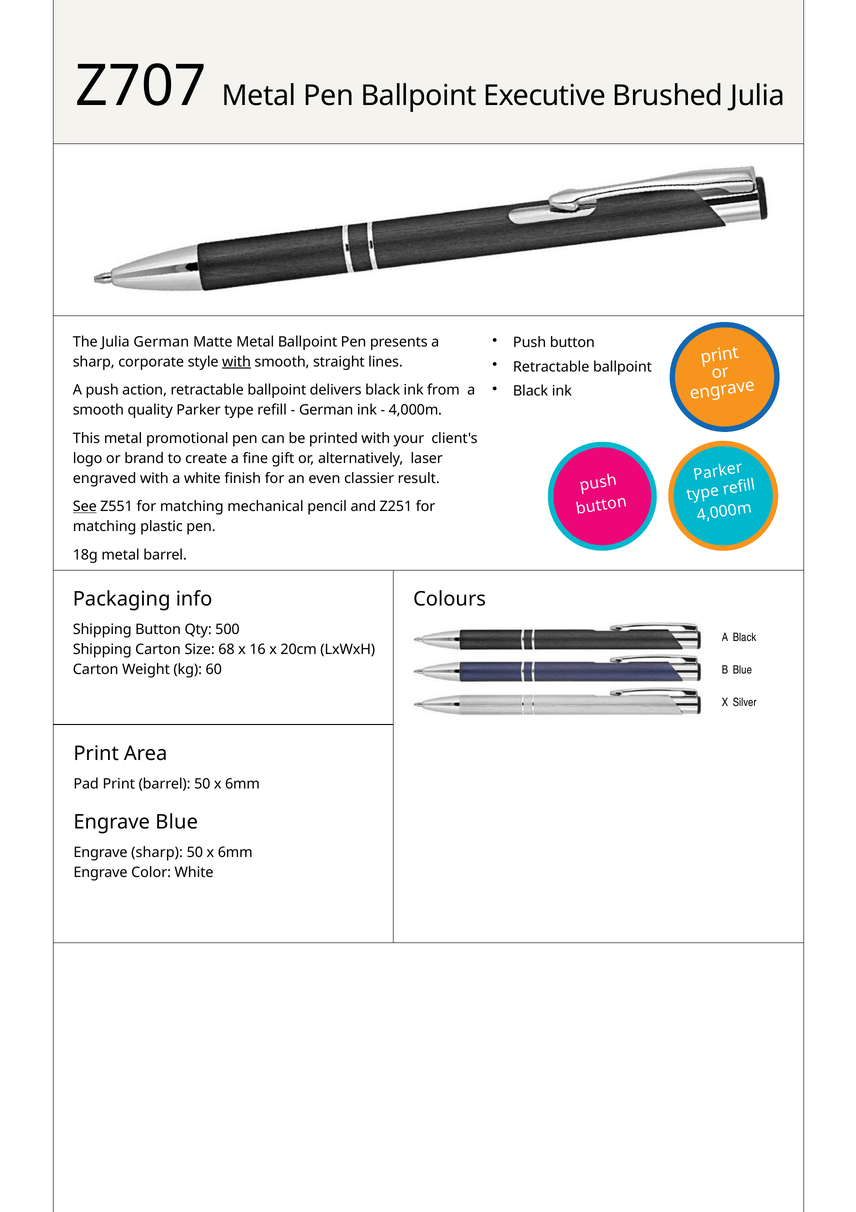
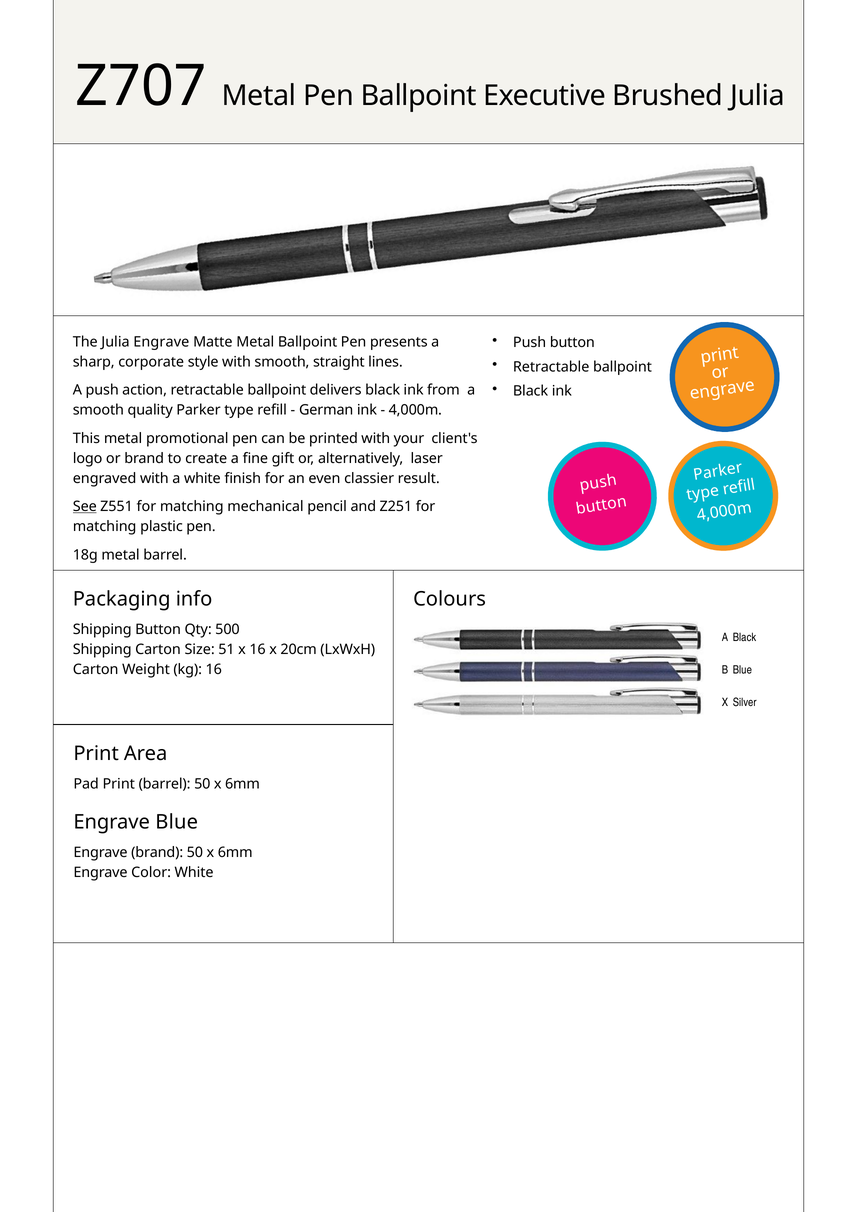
Julia German: German -> Engrave (161, 342)
with underline: present -> none (237, 362)
68: 68 -> 51 (227, 649)
kg 60: 60 -> 16 (214, 669)
Engrave sharp: sharp -> brand (157, 852)
